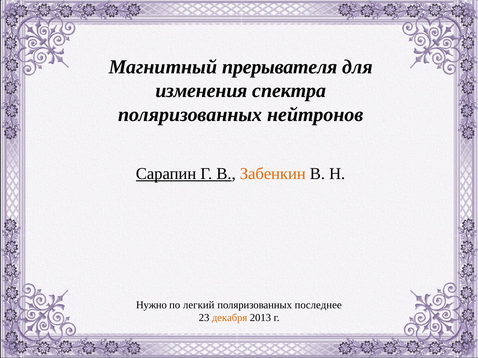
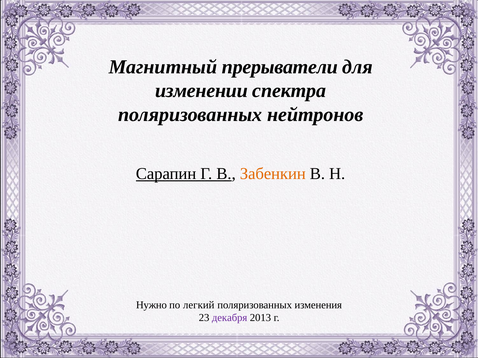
прерывателя: прерывателя -> прерыватели (280, 67)
изменения: изменения -> изменении (201, 91)
последнее: последнее -> изменения (318, 305)
декабря colour: orange -> purple (230, 318)
